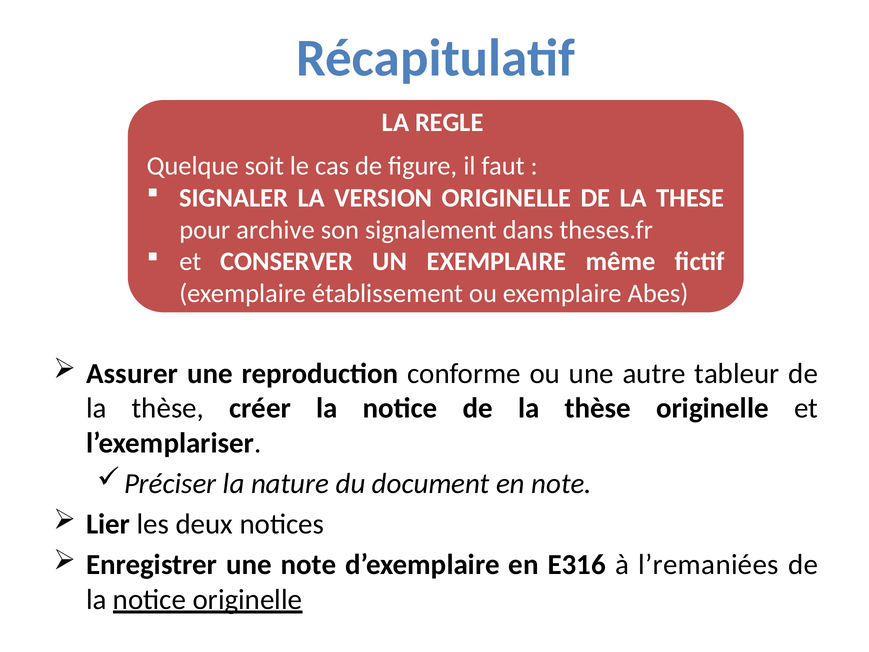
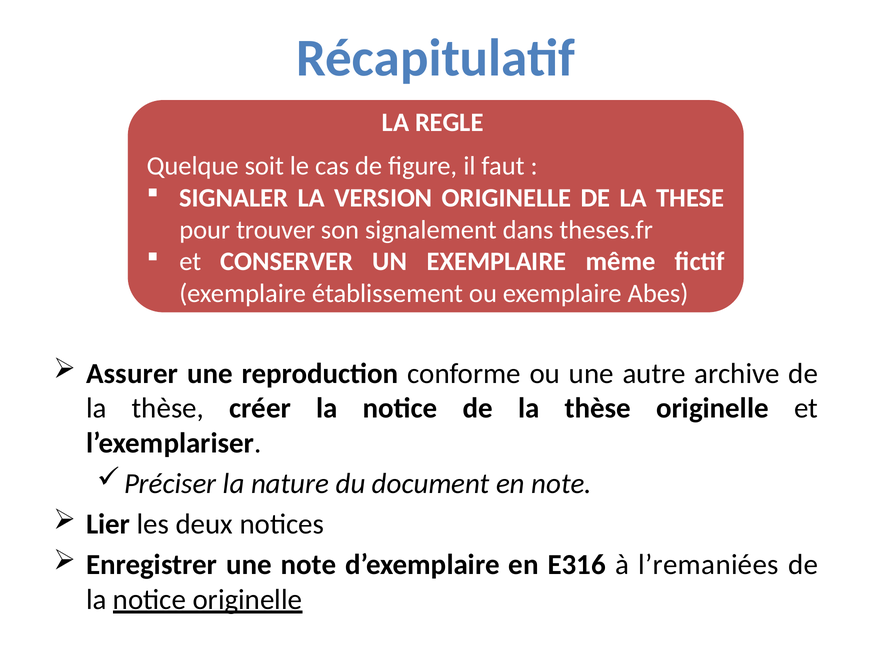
archive: archive -> trouver (276, 230)
tableur: tableur -> archive (737, 374)
